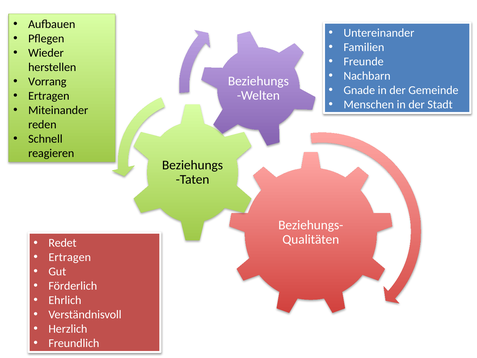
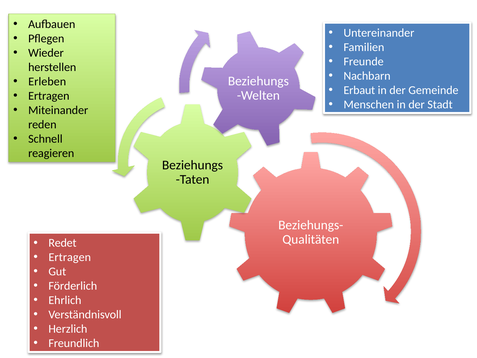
Vorrang: Vorrang -> Erleben (47, 81)
Gnade: Gnade -> Erbaut (359, 90)
